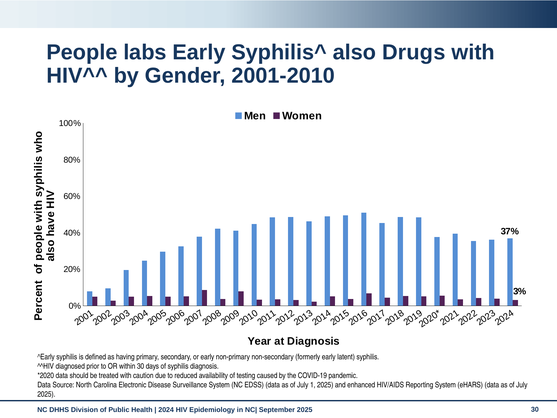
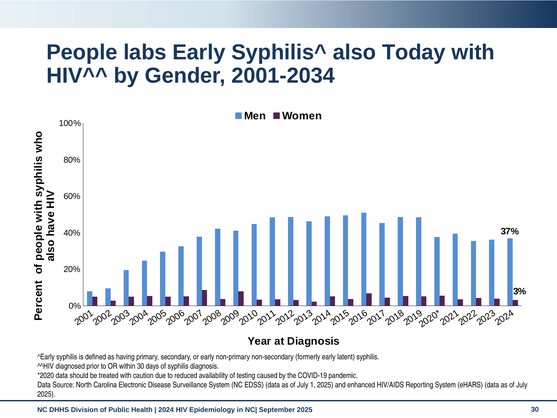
Drugs: Drugs -> Today (414, 52)
2001-2010: 2001-2010 -> 2001-2034 (283, 76)
